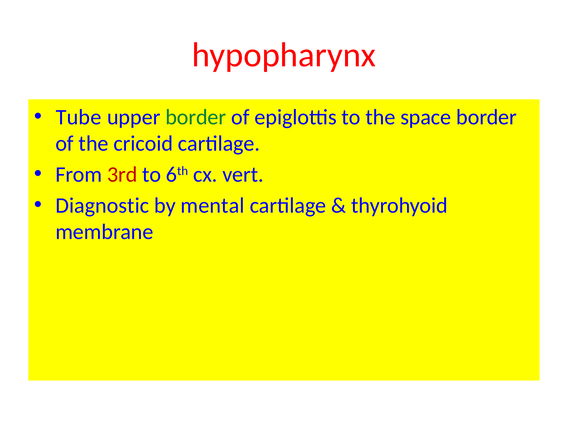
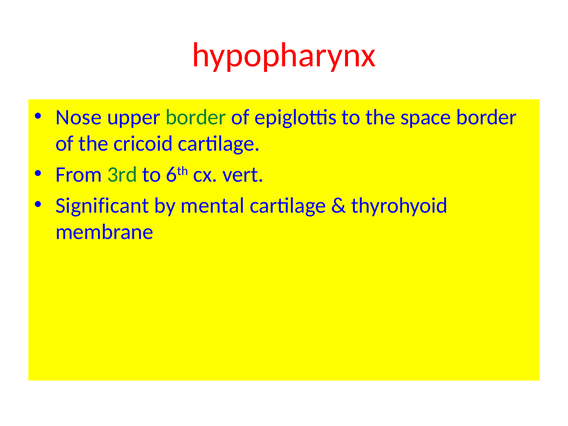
Tube: Tube -> Nose (79, 117)
3rd colour: red -> green (122, 175)
Diagnostic: Diagnostic -> Significant (102, 205)
